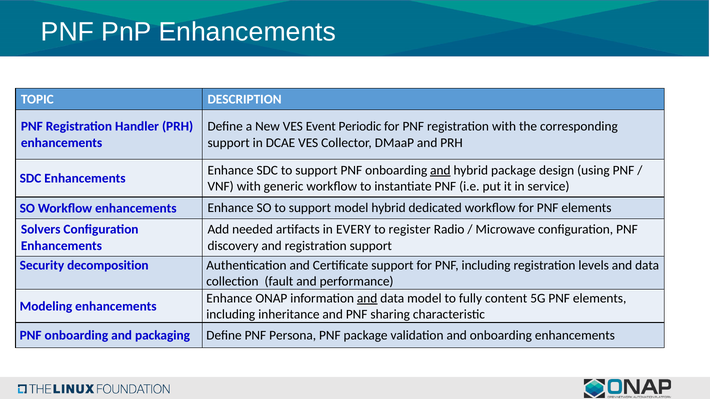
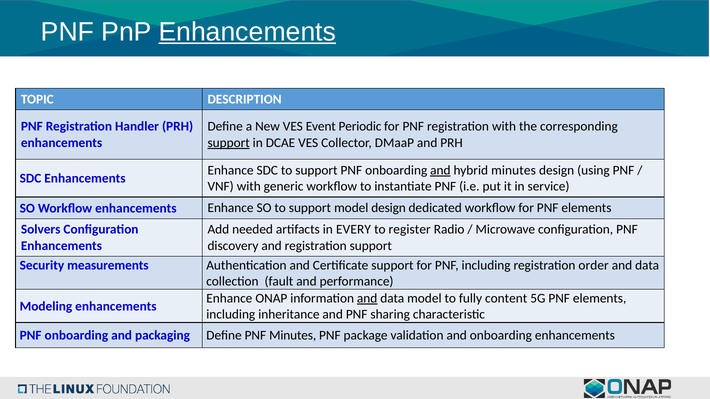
Enhancements underline: none -> present (247, 32)
support underline: none -> present (229, 143)
hybrid package: package -> minutes (513, 170)
model hybrid: hybrid -> design (389, 208)
decomposition: decomposition -> measurements (108, 265)
levels: levels -> order (594, 265)
PNF Persona: Persona -> Minutes (293, 336)
